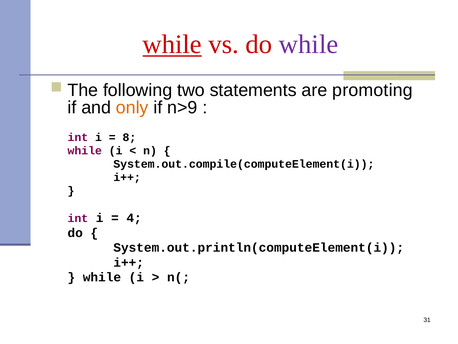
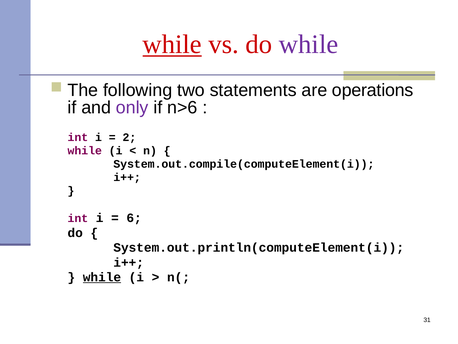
promoting: promoting -> operations (373, 90)
only colour: orange -> purple (132, 107)
n>9: n>9 -> n>6 (182, 107)
8: 8 -> 2 (129, 137)
4: 4 -> 6 (134, 218)
while underline: none -> present (102, 277)
